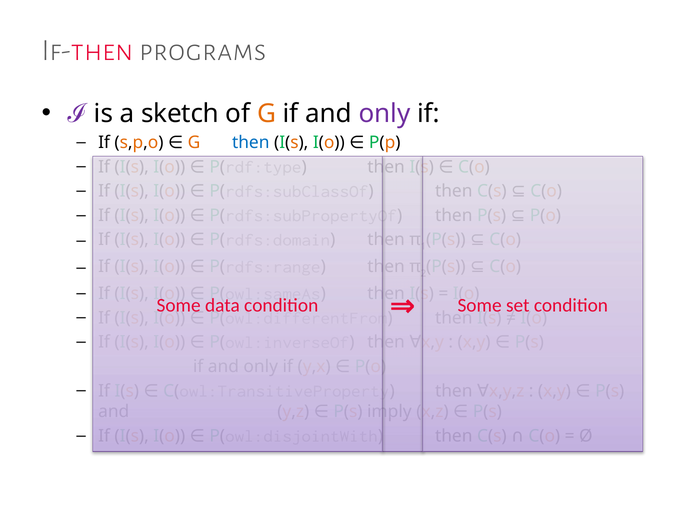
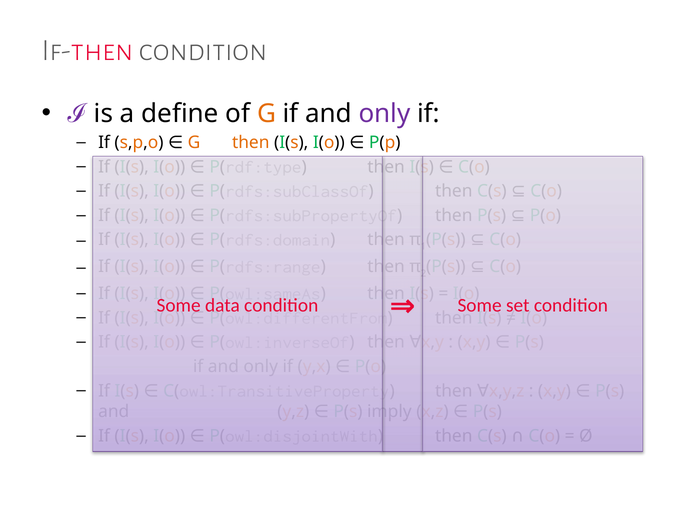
If-then programs: programs -> condition (203, 50)
sketch: sketch -> define (180, 114)
then colour: blue -> orange (251, 143)
